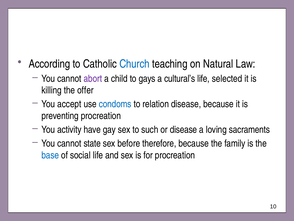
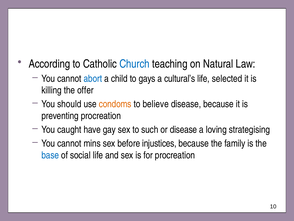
abort colour: purple -> blue (93, 78)
accept: accept -> should (69, 104)
condoms colour: blue -> orange (115, 104)
relation: relation -> believe (156, 104)
activity: activity -> caught (69, 129)
sacraments: sacraments -> strategising (249, 129)
state: state -> mins (92, 143)
therefore: therefore -> injustices (159, 143)
